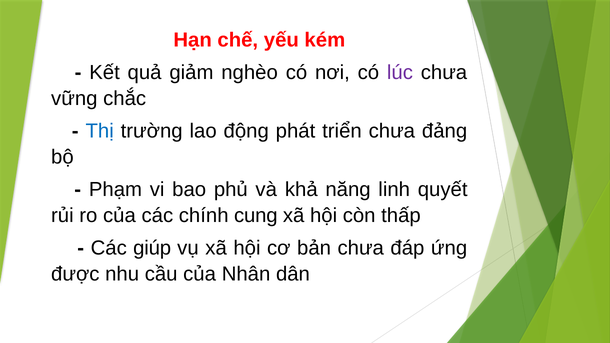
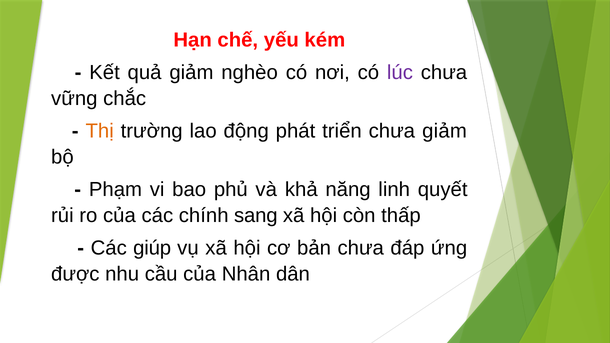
Thị colour: blue -> orange (100, 131)
chưa đảng: đảng -> giảm (444, 131)
cung: cung -> sang (256, 216)
